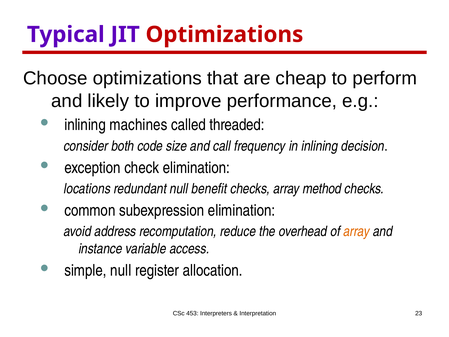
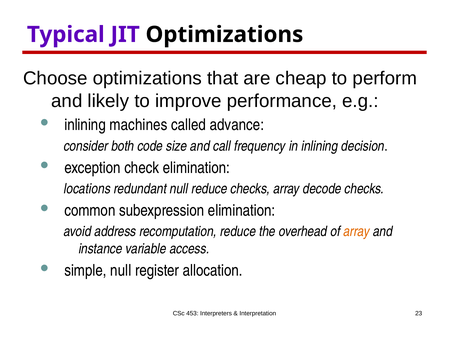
Optimizations colour: red -> black (224, 34)
threaded: threaded -> advance (237, 125)
null benefit: benefit -> reduce (209, 189)
method: method -> decode (322, 189)
